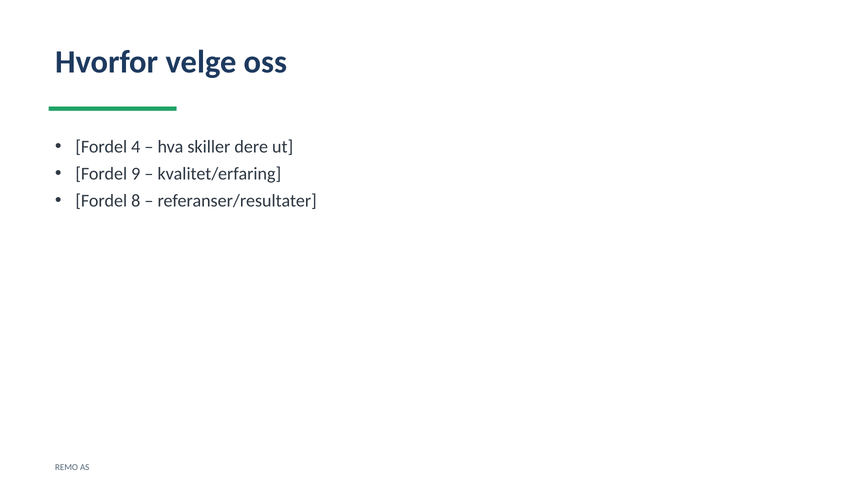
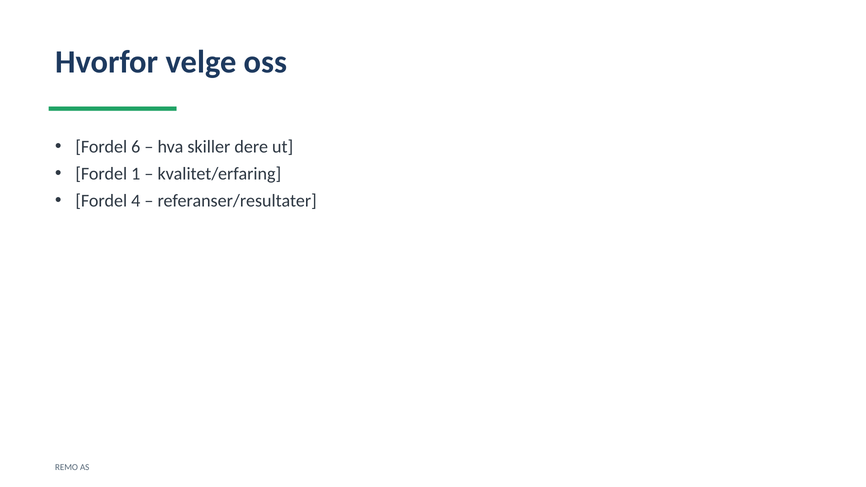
4: 4 -> 6 (136, 147)
9: 9 -> 1 (136, 174)
8: 8 -> 4 (136, 201)
